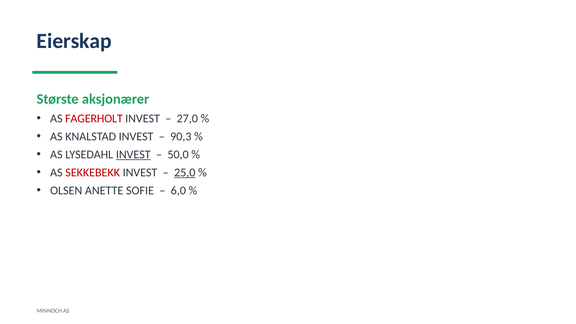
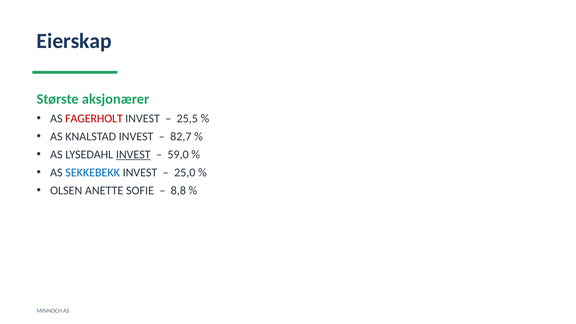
27,0: 27,0 -> 25,5 (187, 118)
90,3: 90,3 -> 82,7 (181, 136)
50,0: 50,0 -> 59,0 (178, 154)
SEKKEBEKK colour: red -> blue (93, 172)
25,0 underline: present -> none (185, 172)
6,0: 6,0 -> 8,8 (178, 190)
